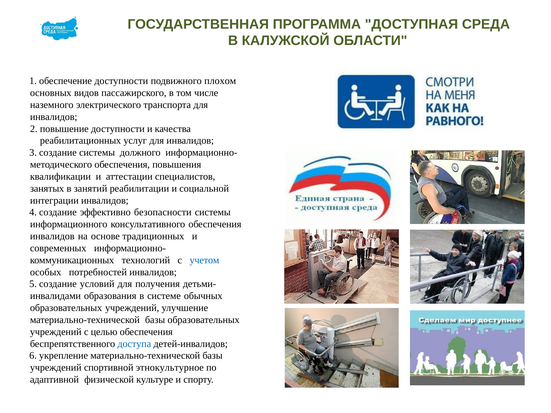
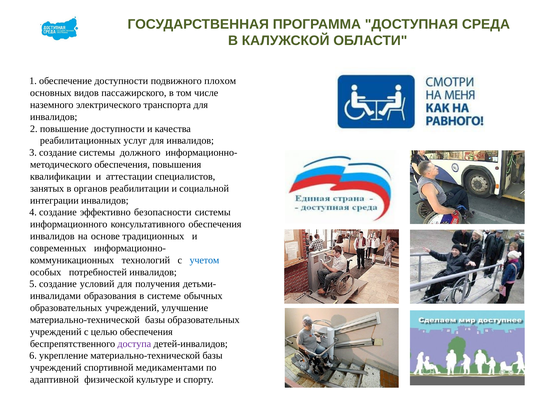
занятий: занятий -> органов (91, 189)
доступа colour: blue -> purple (134, 344)
этнокультурное: этнокультурное -> медикаментами (170, 368)
